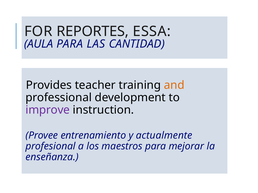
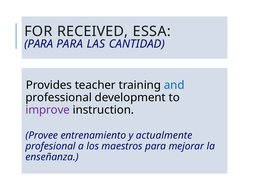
REPORTES: REPORTES -> RECEIVED (93, 32)
AULA: AULA -> PARA (39, 44)
and colour: orange -> blue (174, 85)
